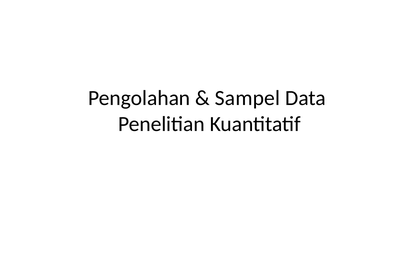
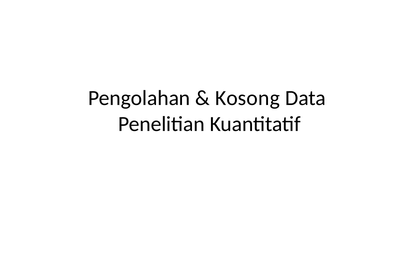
Sampel: Sampel -> Kosong (247, 98)
